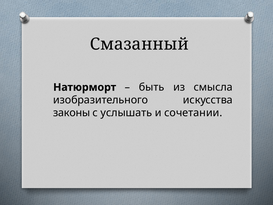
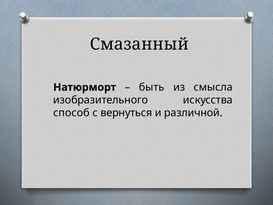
законы: законы -> способ (71, 113)
услышать: услышать -> вернуться (126, 113)
сочетании: сочетании -> различной (193, 113)
